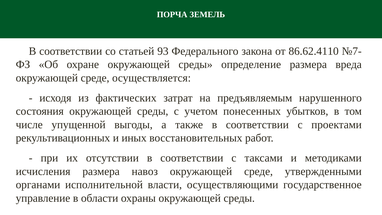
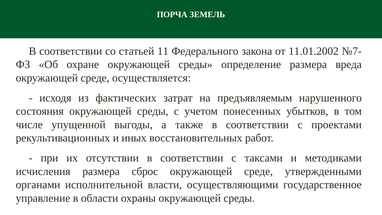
93: 93 -> 11 (163, 51)
86.62.4110: 86.62.4110 -> 11.01.2002 (314, 51)
навоз: навоз -> сброс (145, 171)
